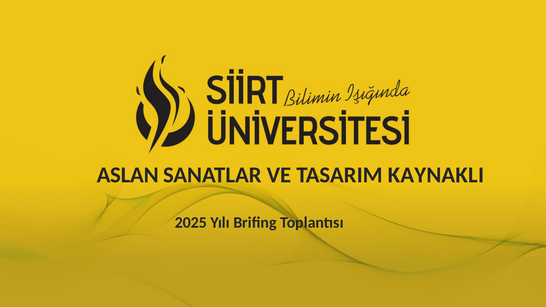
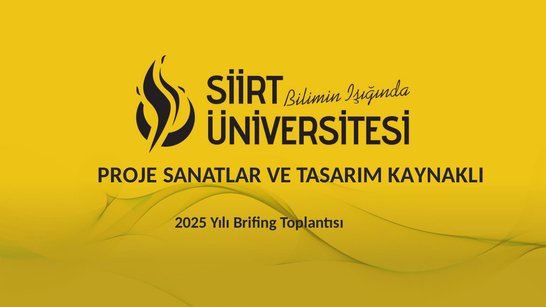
ASLAN: ASLAN -> PROJE (127, 175)
